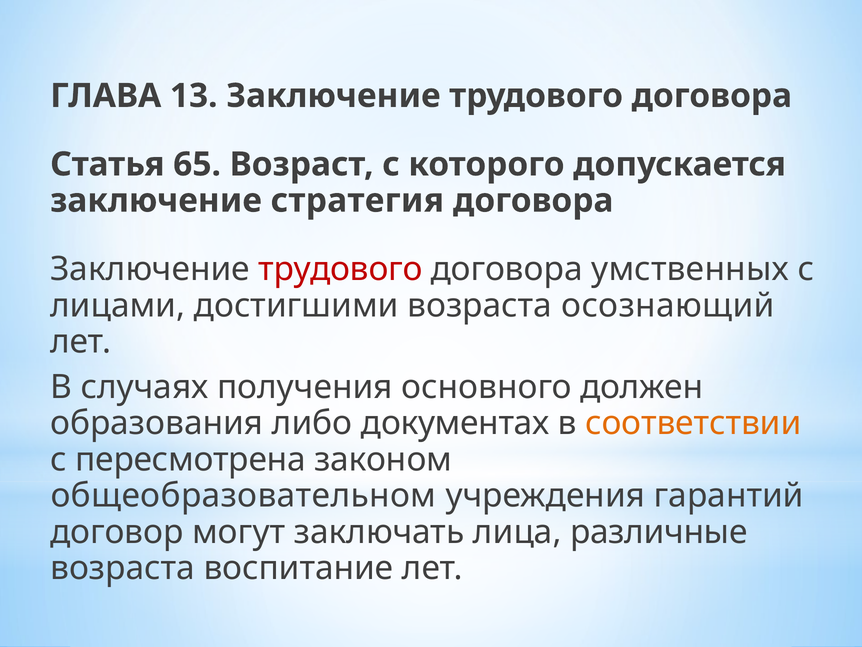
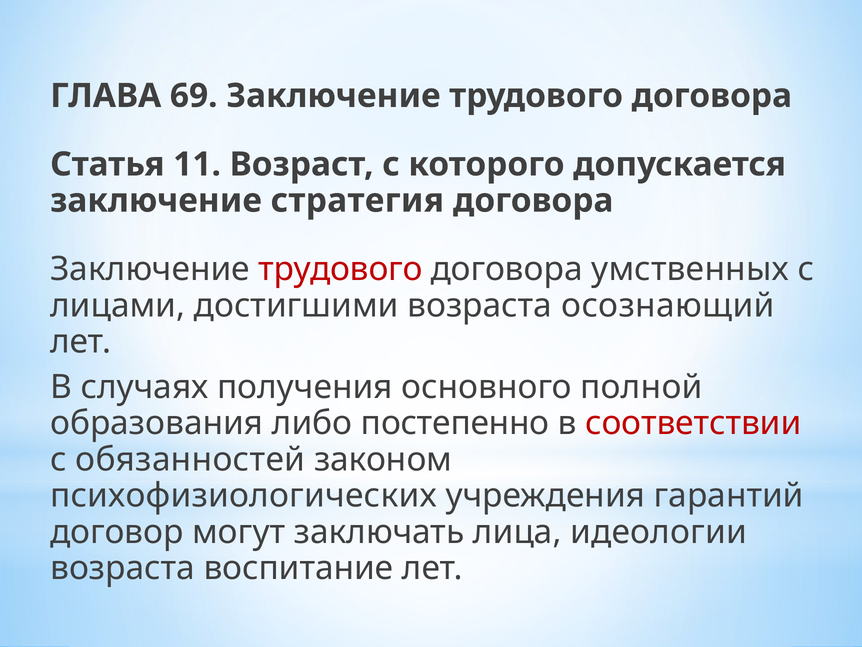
13: 13 -> 69 (194, 96)
65: 65 -> 11 (197, 164)
должен: должен -> полной (641, 387)
документах: документах -> постепенно (455, 423)
соответствии colour: orange -> red (693, 423)
пересмотрена: пересмотрена -> обязанностей (190, 459)
общеобразовательном: общеобразовательном -> психофизиологических (243, 496)
различные: различные -> идеологии (659, 532)
